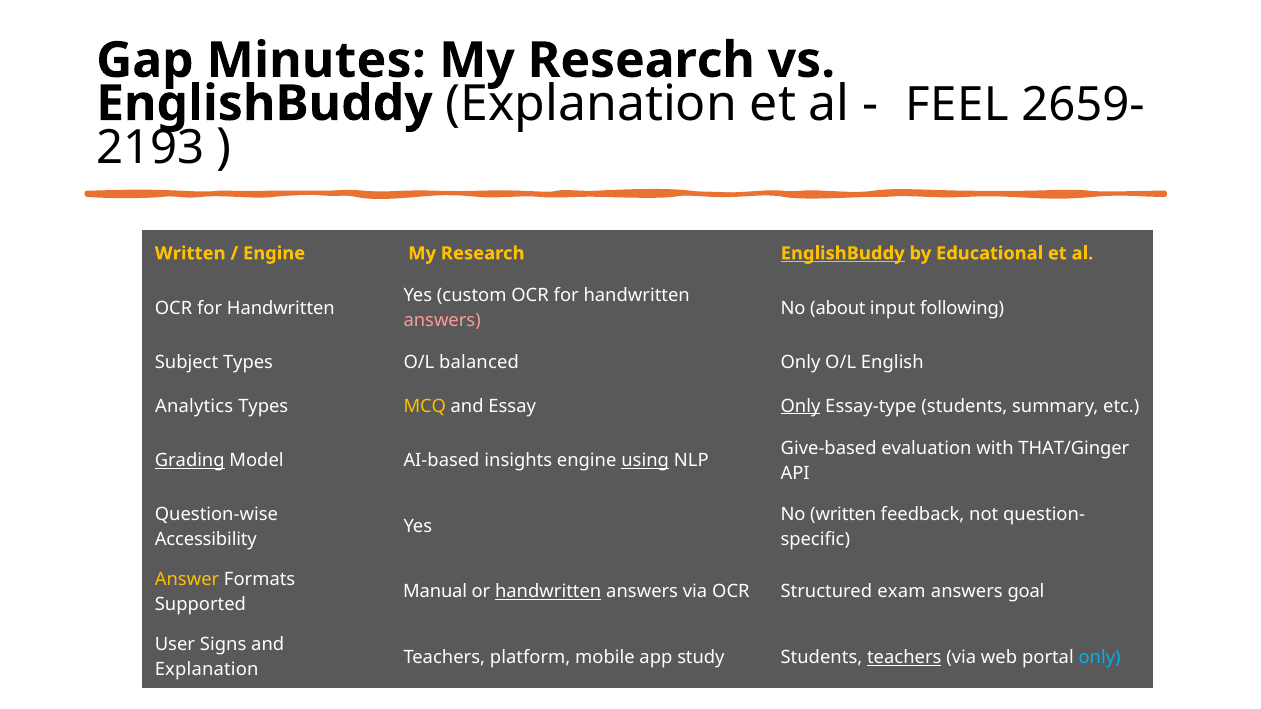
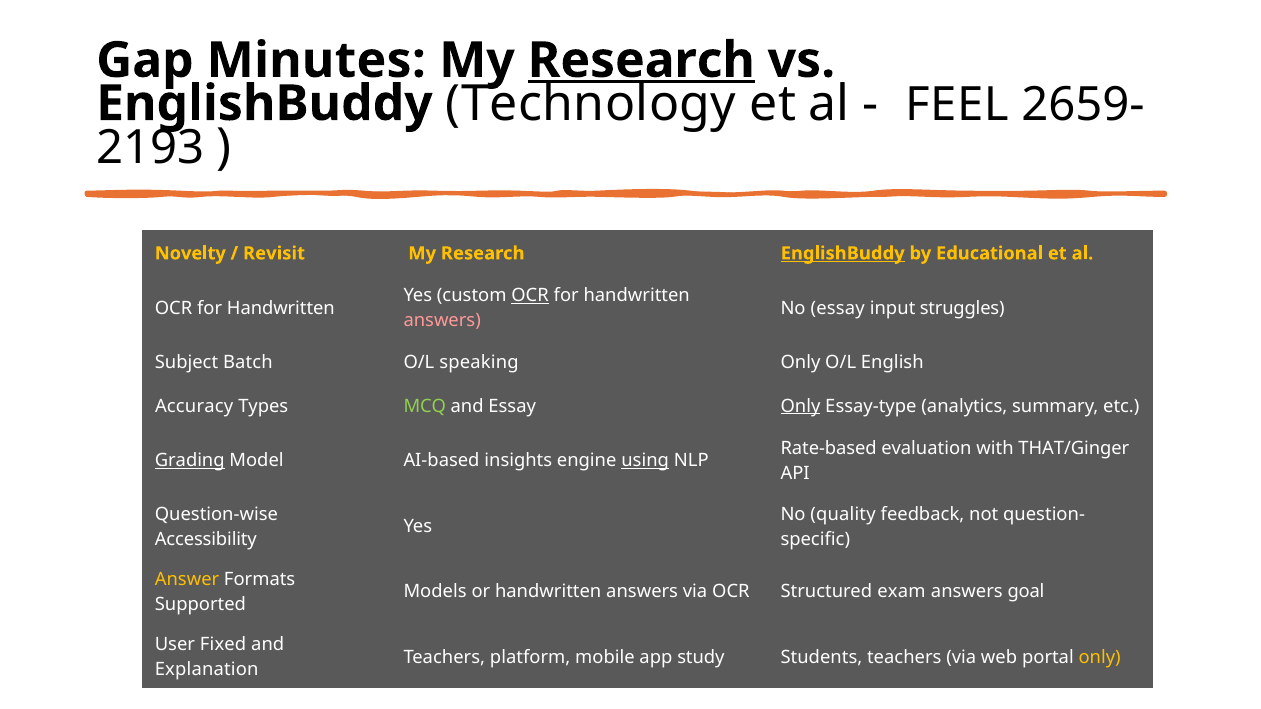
Research underline: none -> present (641, 60)
EnglishBuddy Explanation: Explanation -> Technology (591, 104)
Written: Written -> Novelty (190, 253)
Engine: Engine -> Revisit (274, 253)
OCR underline: none -> present (530, 296)
No about: about -> essay (838, 308)
following: following -> struggles (962, 308)
Subject Types: Types -> Batch (248, 363)
balanced: balanced -> speaking (479, 363)
Analytics: Analytics -> Accuracy (194, 406)
MCQ colour: yellow -> light green (425, 406)
Essay-type students: students -> analytics (964, 406)
Give-based: Give-based -> Rate-based (829, 448)
No written: written -> quality (843, 514)
Manual: Manual -> Models (435, 592)
handwritten underline: present -> none (548, 592)
Signs: Signs -> Fixed (223, 645)
teachers underline: present -> none (904, 657)
only colour: light blue -> yellow (1100, 657)
